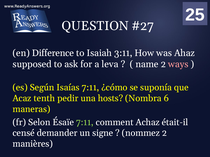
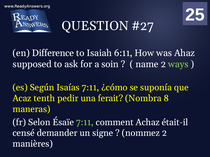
3:11: 3:11 -> 6:11 (123, 53)
leva: leva -> soin (110, 64)
ways colour: pink -> light green (178, 64)
hosts: hosts -> ferait (110, 99)
6: 6 -> 8 (166, 99)
